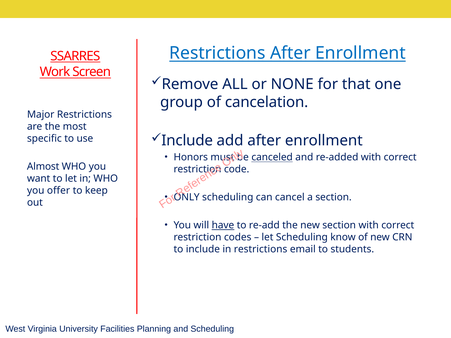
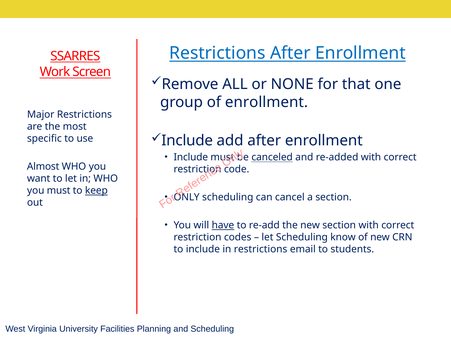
of cancelation: cancelation -> enrollment (266, 102)
Honors: Honors -> Include (191, 157)
you offer: offer -> must (59, 191)
keep underline: none -> present (96, 191)
